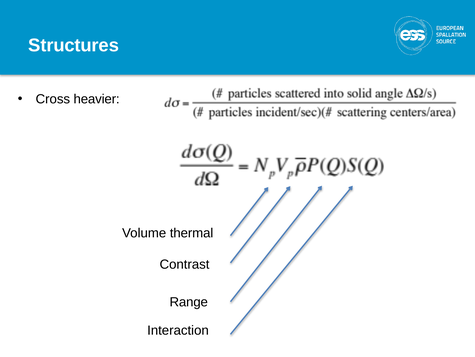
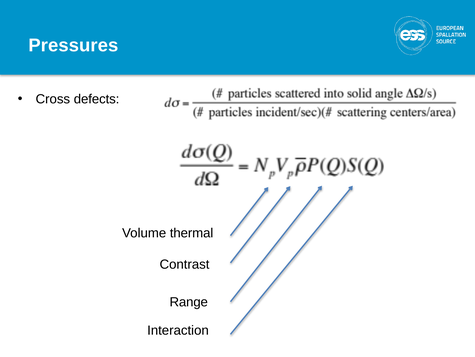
Structures: Structures -> Pressures (74, 45)
heavier: heavier -> defects (97, 99)
